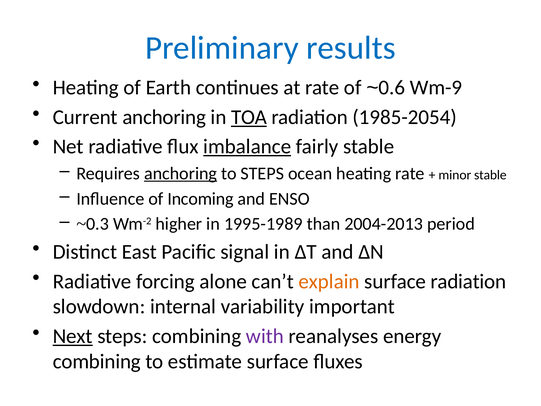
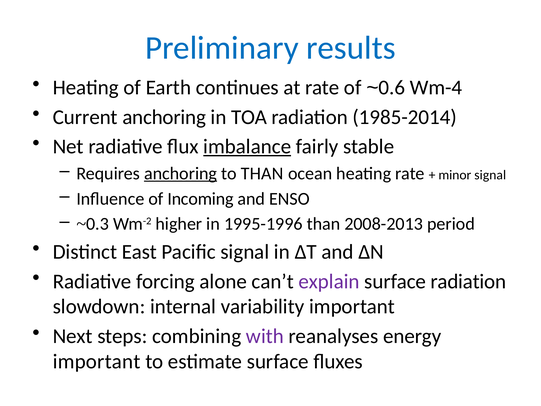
Wm-9: Wm-9 -> Wm-4 (436, 88)
TOA underline: present -> none (249, 117)
1985-2054: 1985-2054 -> 1985-2014 (405, 117)
to STEPS: STEPS -> THAN (262, 173)
minor stable: stable -> signal (490, 175)
1995-1989: 1995-1989 -> 1995-1996 (263, 224)
2004-2013: 2004-2013 -> 2008-2013 (384, 224)
explain colour: orange -> purple (329, 281)
Next underline: present -> none (73, 336)
combining: combining -> important (97, 361)
